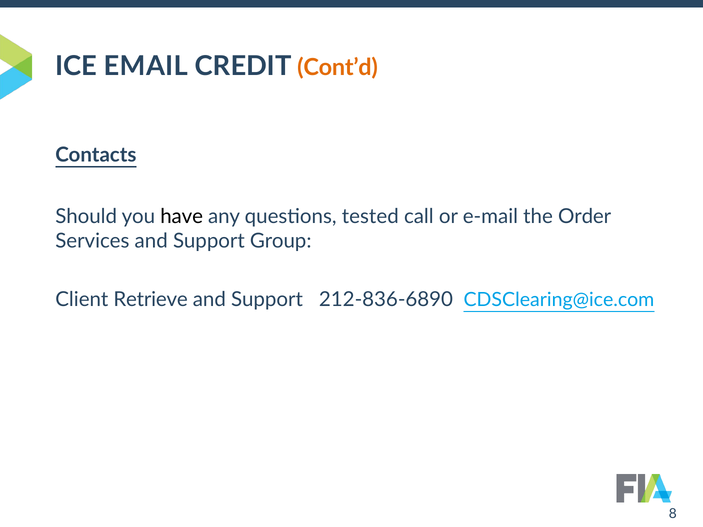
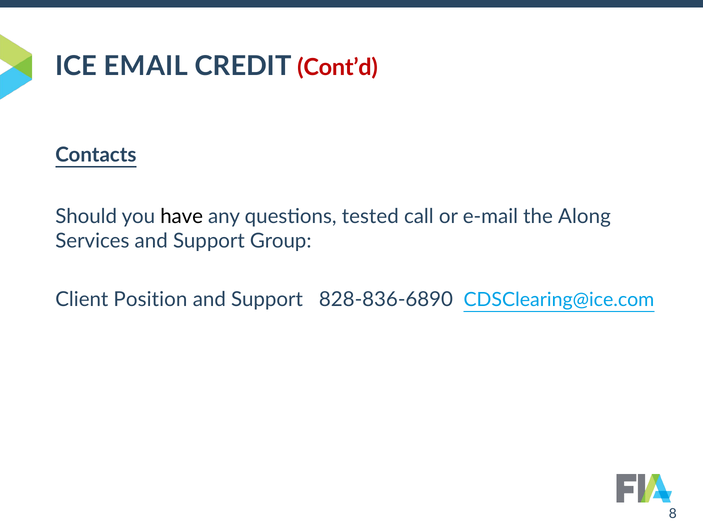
Cont’d colour: orange -> red (338, 68)
Order: Order -> Along (584, 217)
Retrieve: Retrieve -> Position (150, 300)
212-836-6890: 212-836-6890 -> 828-836-6890 (386, 300)
